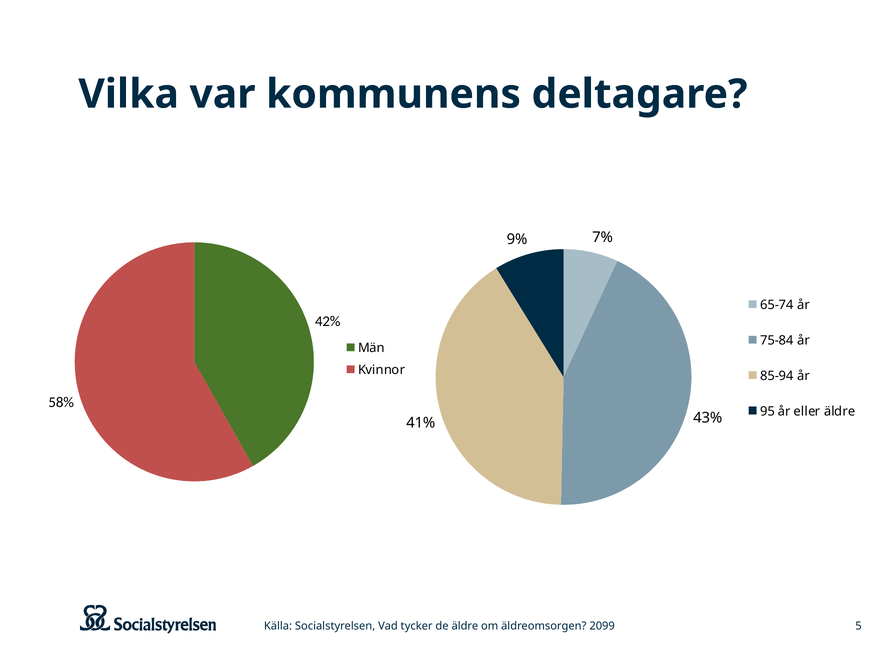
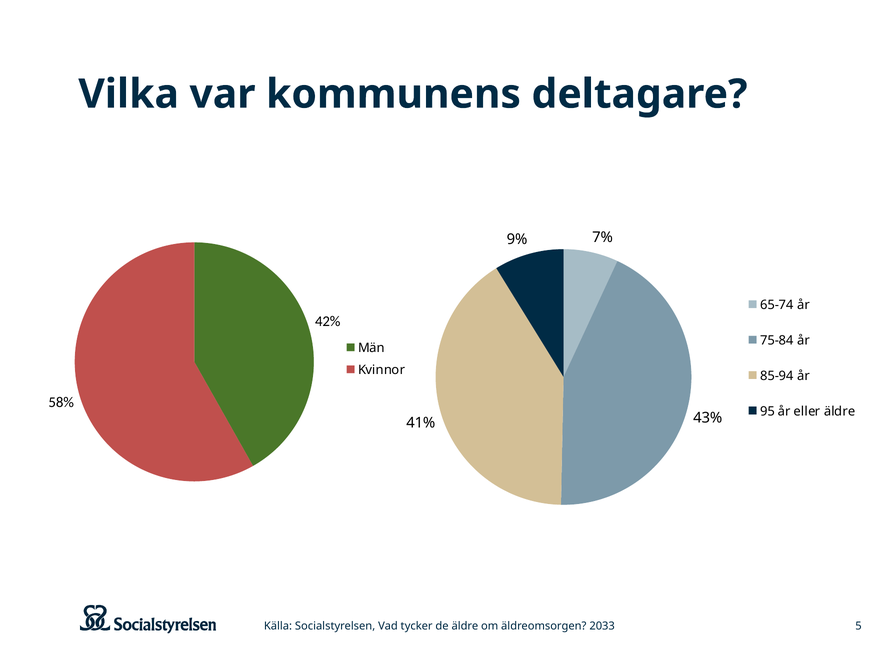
2099: 2099 -> 2033 (602, 626)
